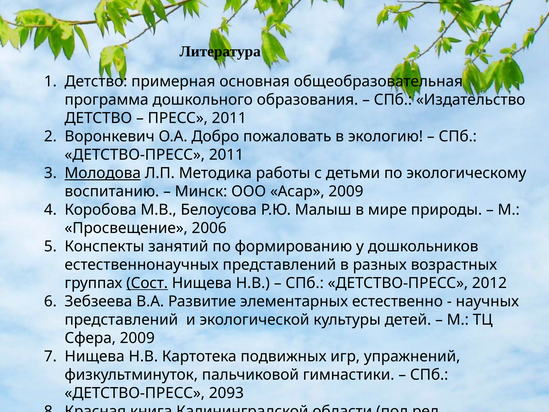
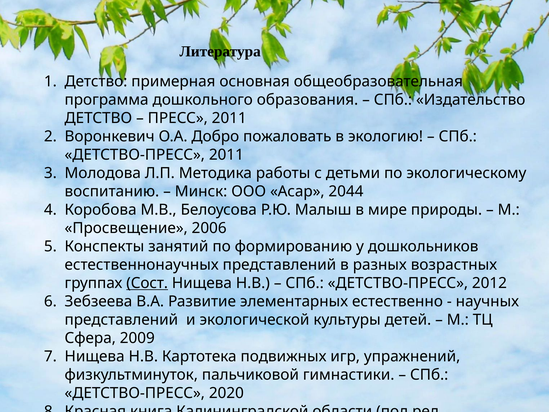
Молодова underline: present -> none (103, 173)
Асар 2009: 2009 -> 2044 (346, 191)
2093: 2093 -> 2020 (226, 393)
